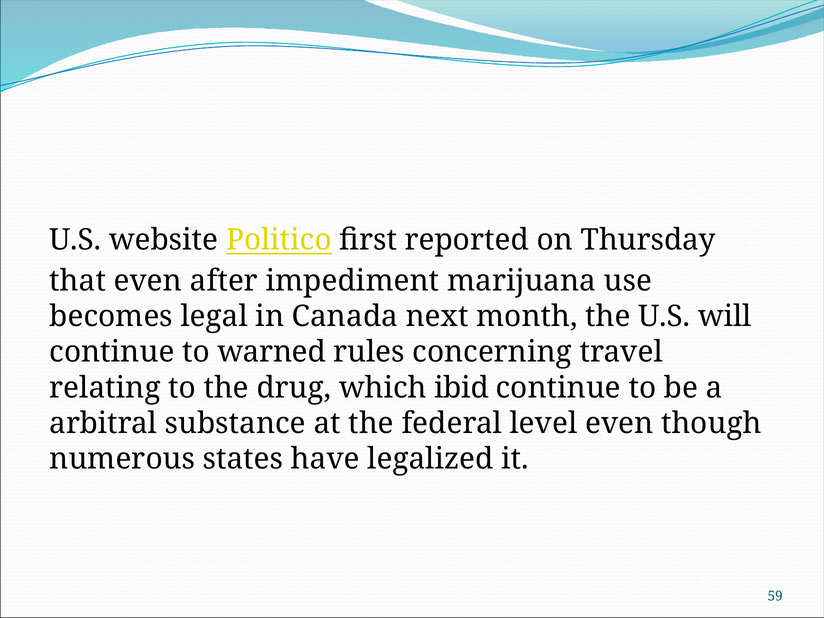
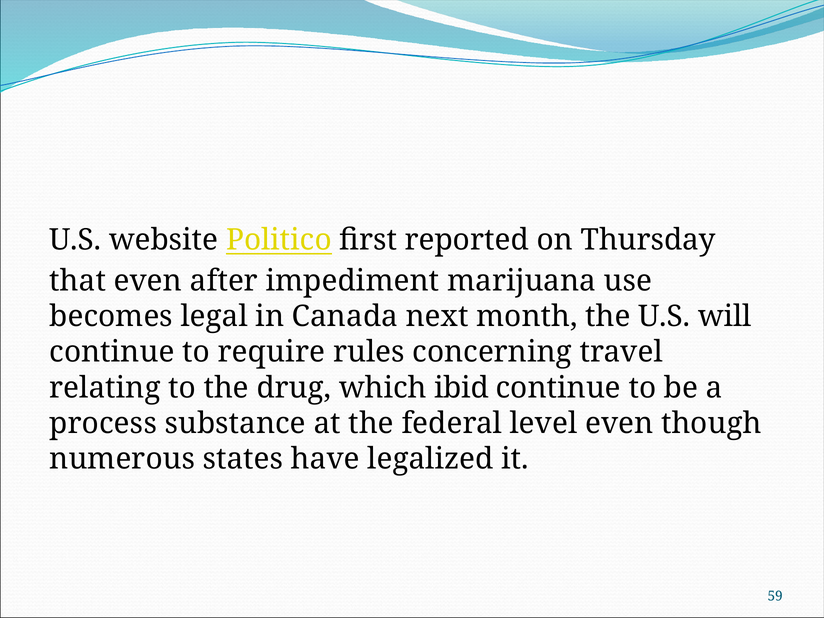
warned: warned -> require (271, 352)
arbitral: arbitral -> process (103, 423)
